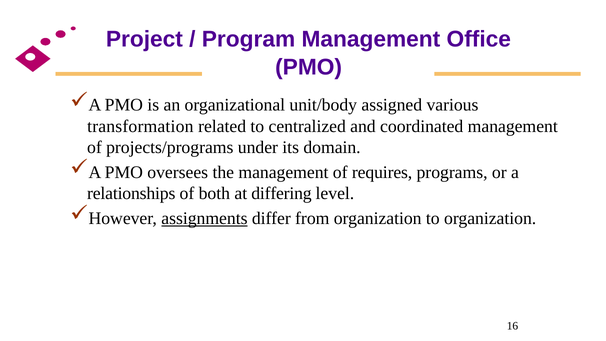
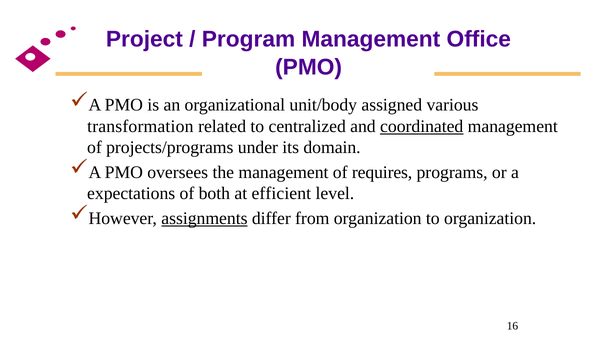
coordinated underline: none -> present (422, 126)
relationships: relationships -> expectations (131, 193)
differing: differing -> efficient (281, 193)
